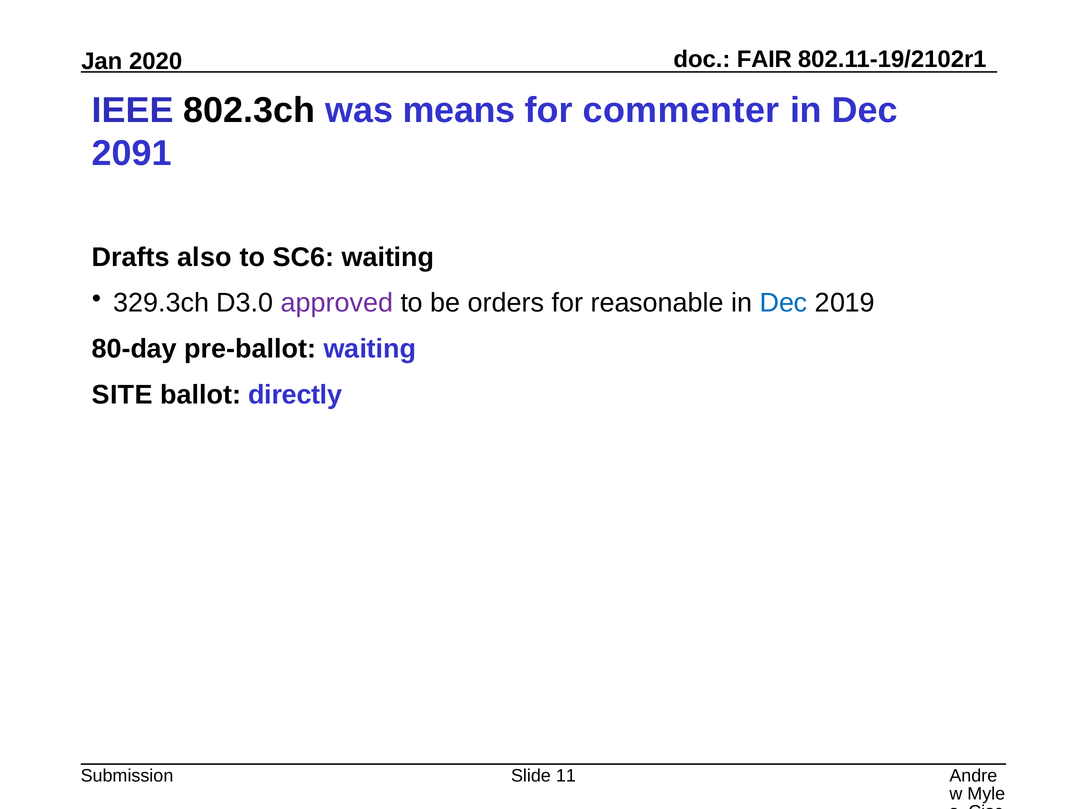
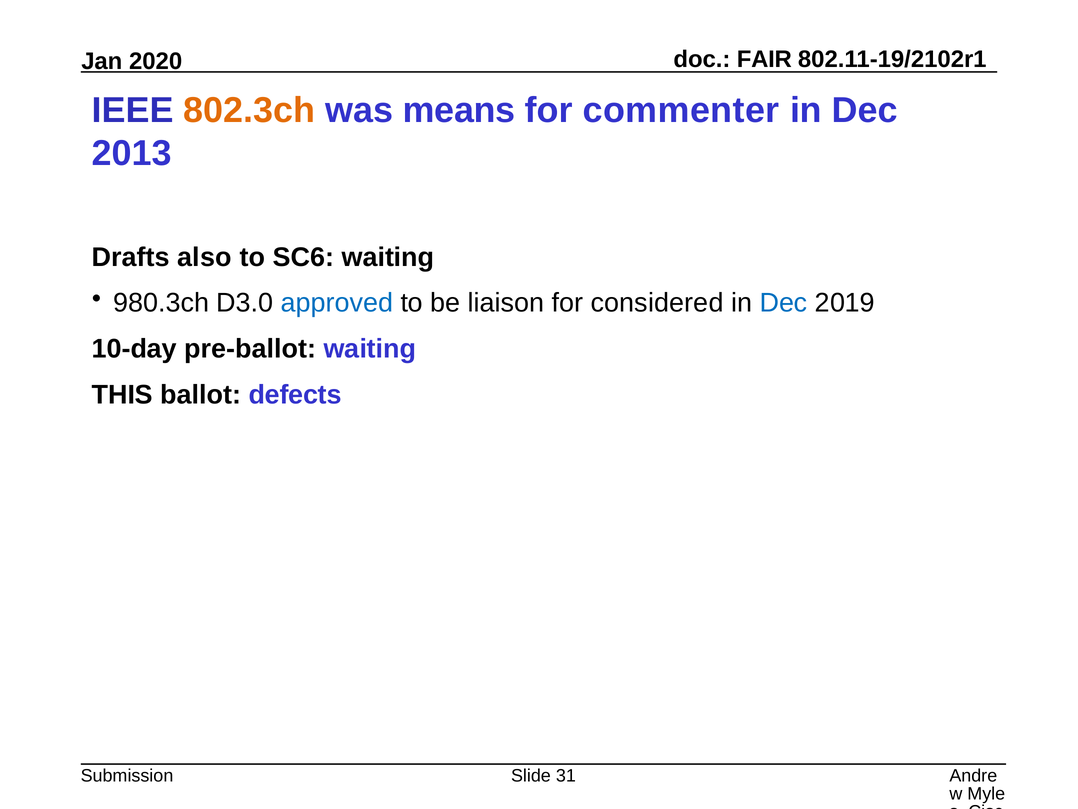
802.3ch colour: black -> orange (249, 110)
2091: 2091 -> 2013 (132, 153)
329.3ch: 329.3ch -> 980.3ch (161, 303)
approved colour: purple -> blue (337, 303)
orders: orders -> liaison (506, 303)
reasonable: reasonable -> considered (657, 303)
80-day: 80-day -> 10-day (134, 349)
SITE: SITE -> THIS (122, 395)
directly: directly -> defects (295, 395)
11: 11 -> 31 (566, 775)
